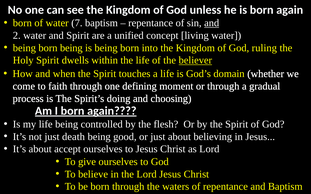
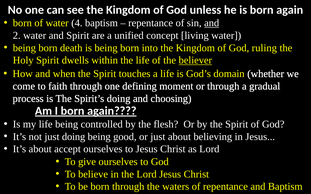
7: 7 -> 4 (77, 23)
born being: being -> death (71, 48)
just death: death -> doing (74, 137)
